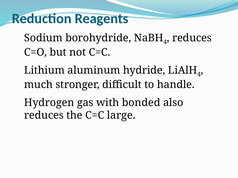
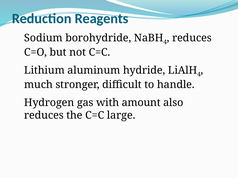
bonded: bonded -> amount (141, 103)
